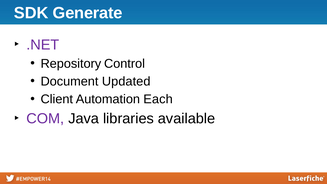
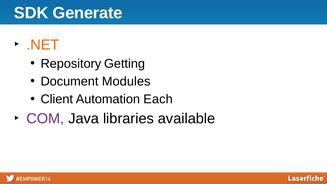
.NET colour: purple -> orange (43, 45)
Control: Control -> Getting (124, 64)
Updated: Updated -> Modules (126, 81)
